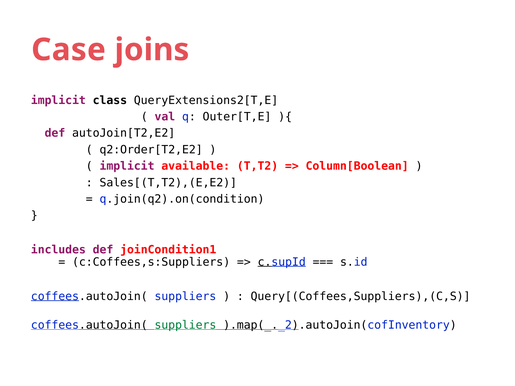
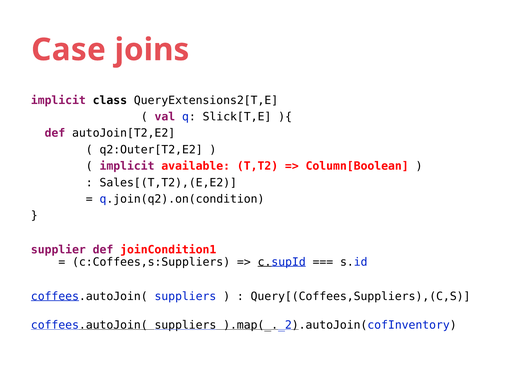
Outer[T,E: Outer[T,E -> Slick[T,E (237, 117)
q2:Order[T2,E2: q2:Order[T2,E2 -> q2:Outer[T2,E2 (151, 150)
includes: includes -> supplier (58, 250)
suppliers colour: green -> black (185, 325)
